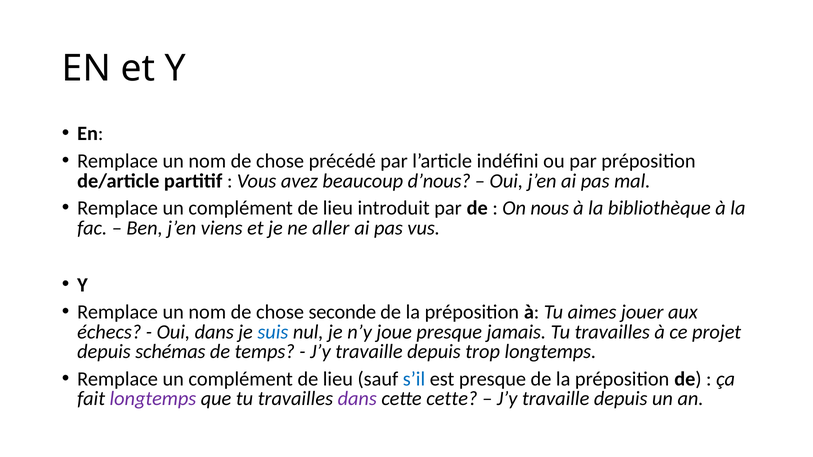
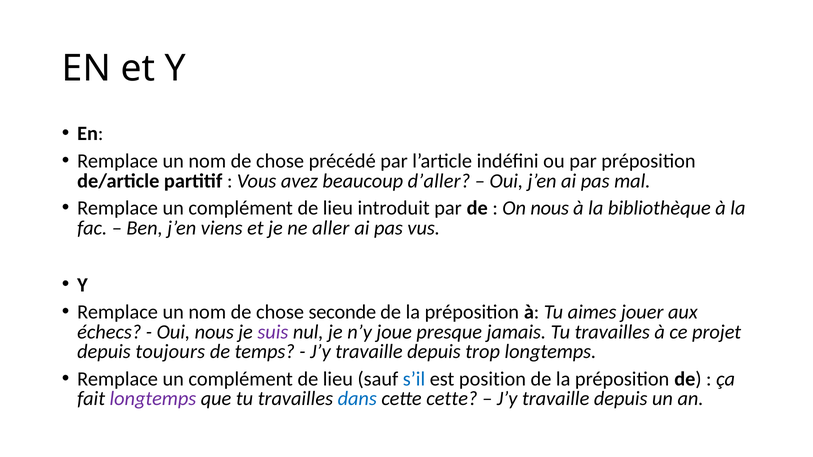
d’nous: d’nous -> d’aller (439, 181)
Oui dans: dans -> nous (214, 332)
suis colour: blue -> purple (273, 332)
schémas: schémas -> toujours (170, 352)
est presque: presque -> position (492, 379)
dans colour: purple -> blue (357, 399)
